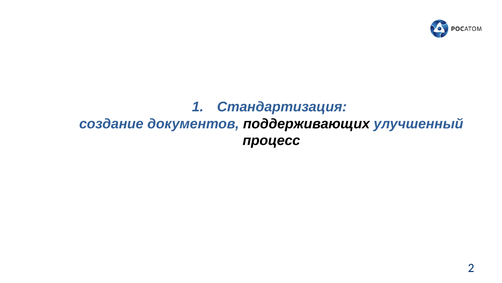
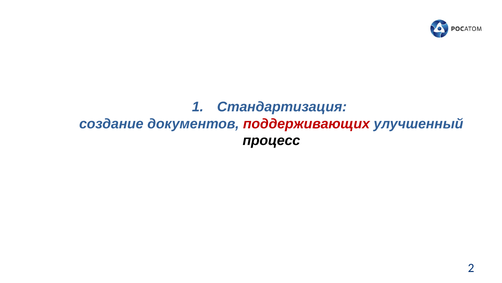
поддерживающих colour: black -> red (306, 124)
